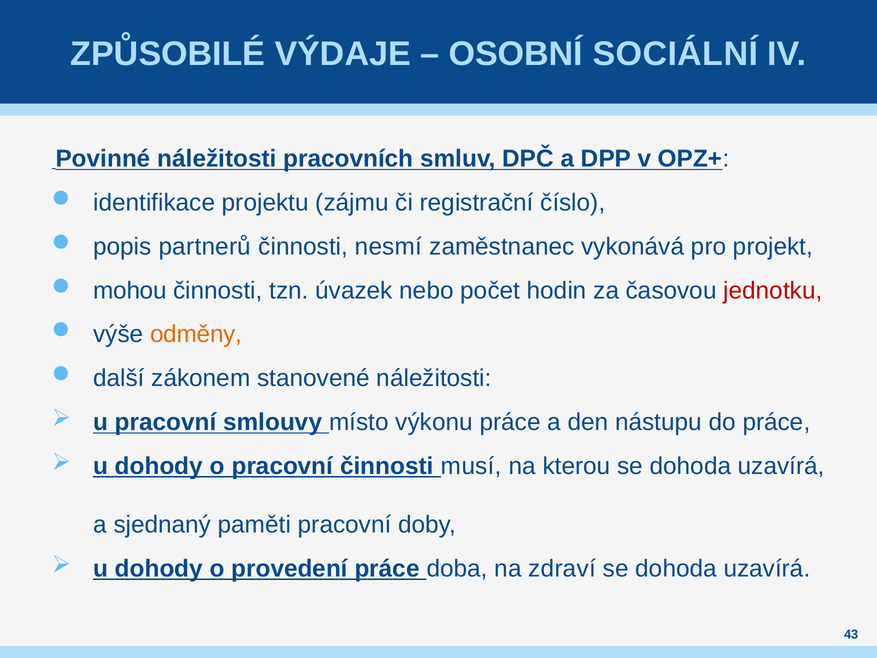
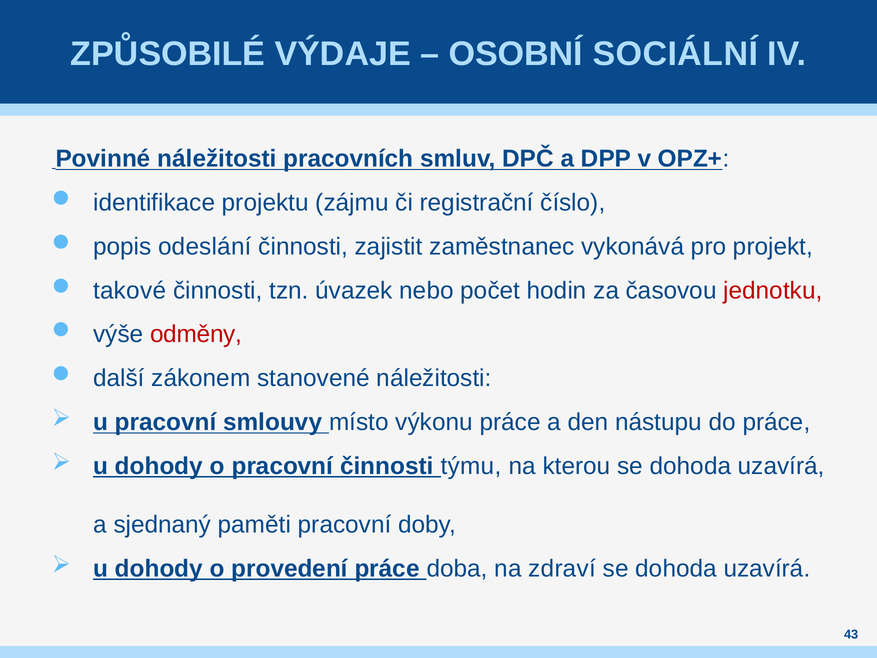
partnerů: partnerů -> odeslání (205, 246)
nesmí: nesmí -> zajistit (389, 246)
mohou: mohou -> takové (130, 290)
odměny colour: orange -> red (196, 334)
musí: musí -> týmu (471, 466)
